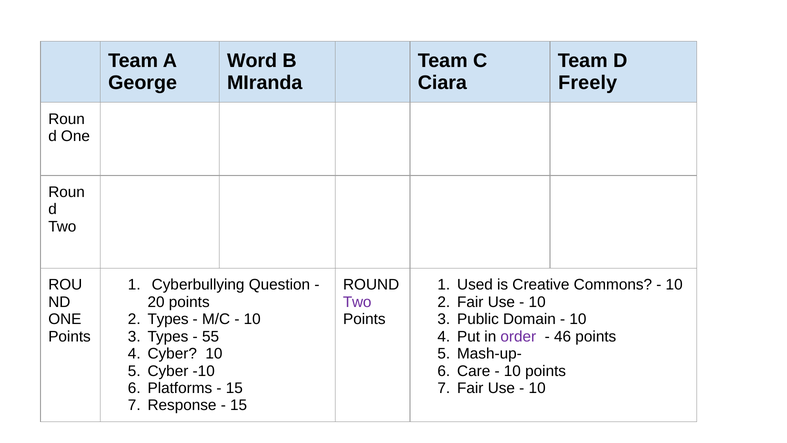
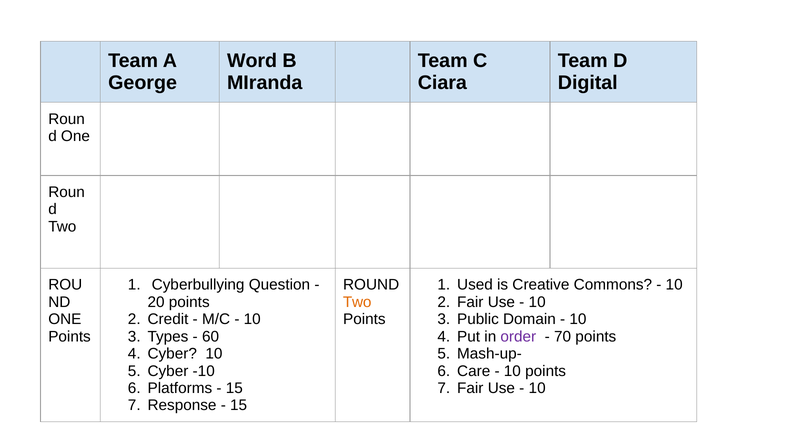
Freely: Freely -> Digital (588, 83)
Two colour: purple -> orange (357, 302)
Types: Types -> Credit (168, 319)
55: 55 -> 60 (211, 336)
46: 46 -> 70 (563, 336)
